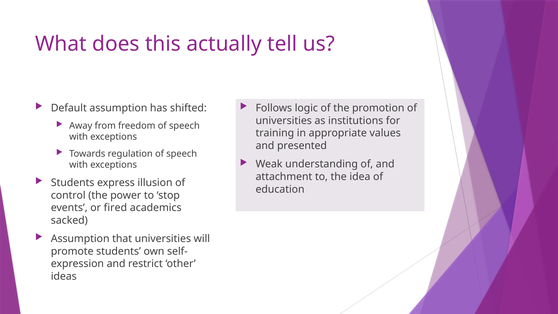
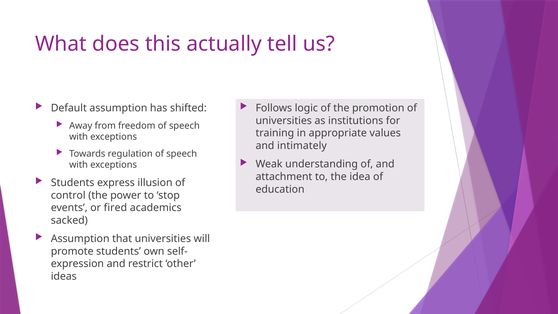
presented: presented -> intimately (302, 146)
